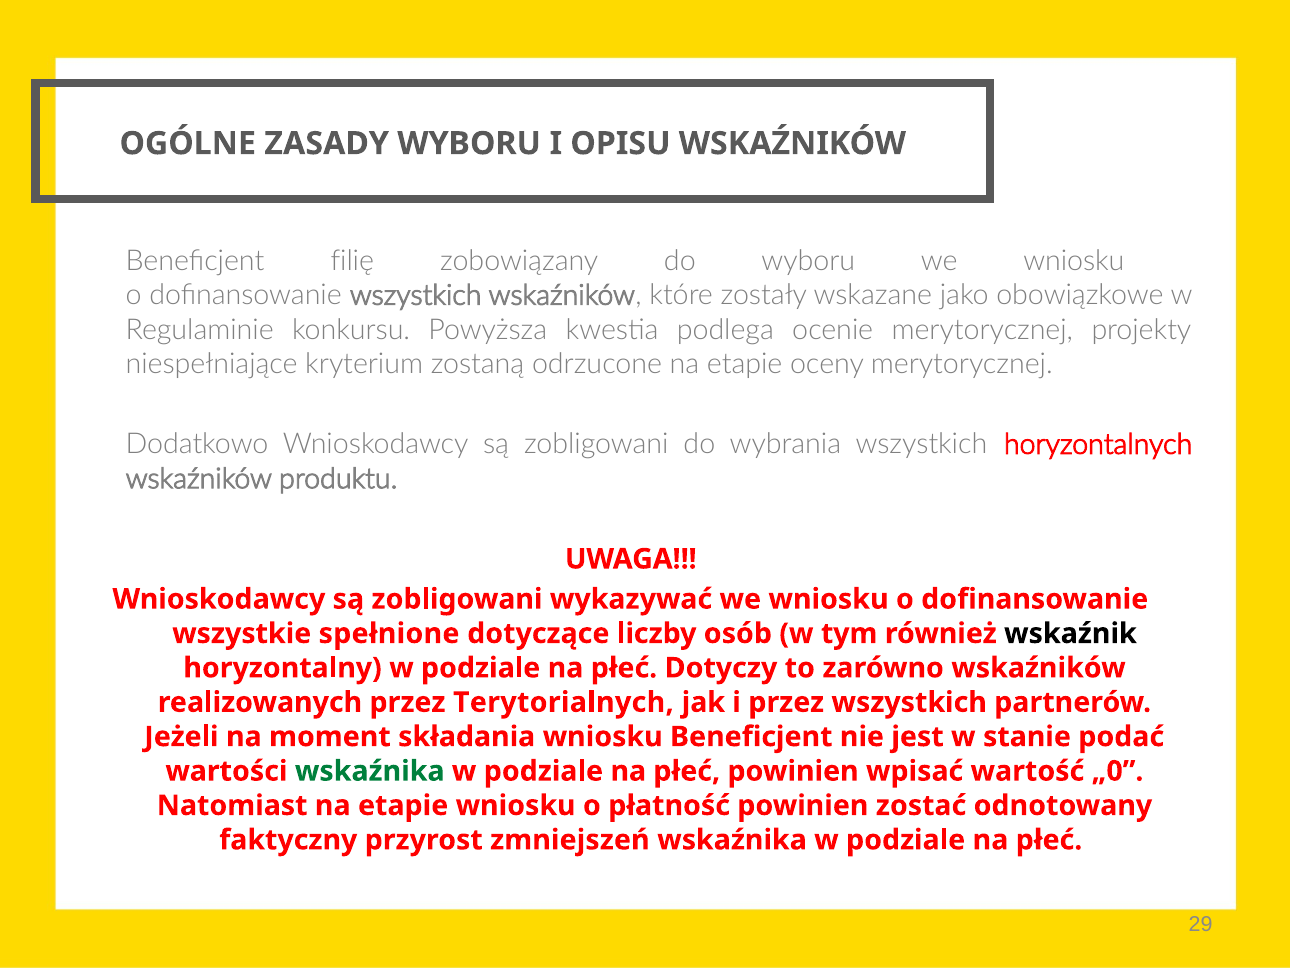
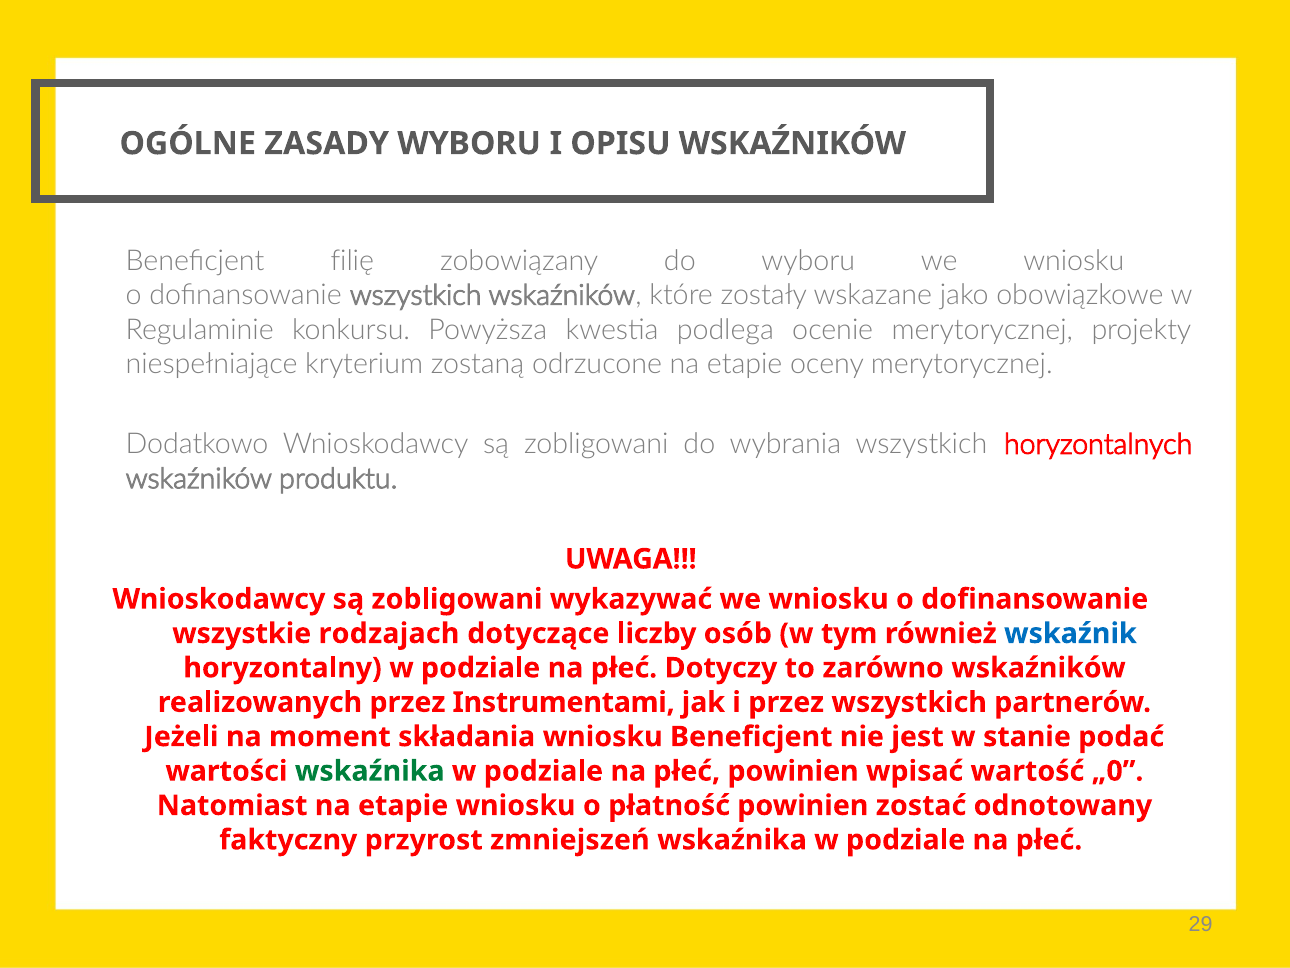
spełnione: spełnione -> rodzajach (389, 633)
wskaźnik colour: black -> blue (1070, 633)
Terytorialnych: Terytorialnych -> Instrumentami (564, 702)
